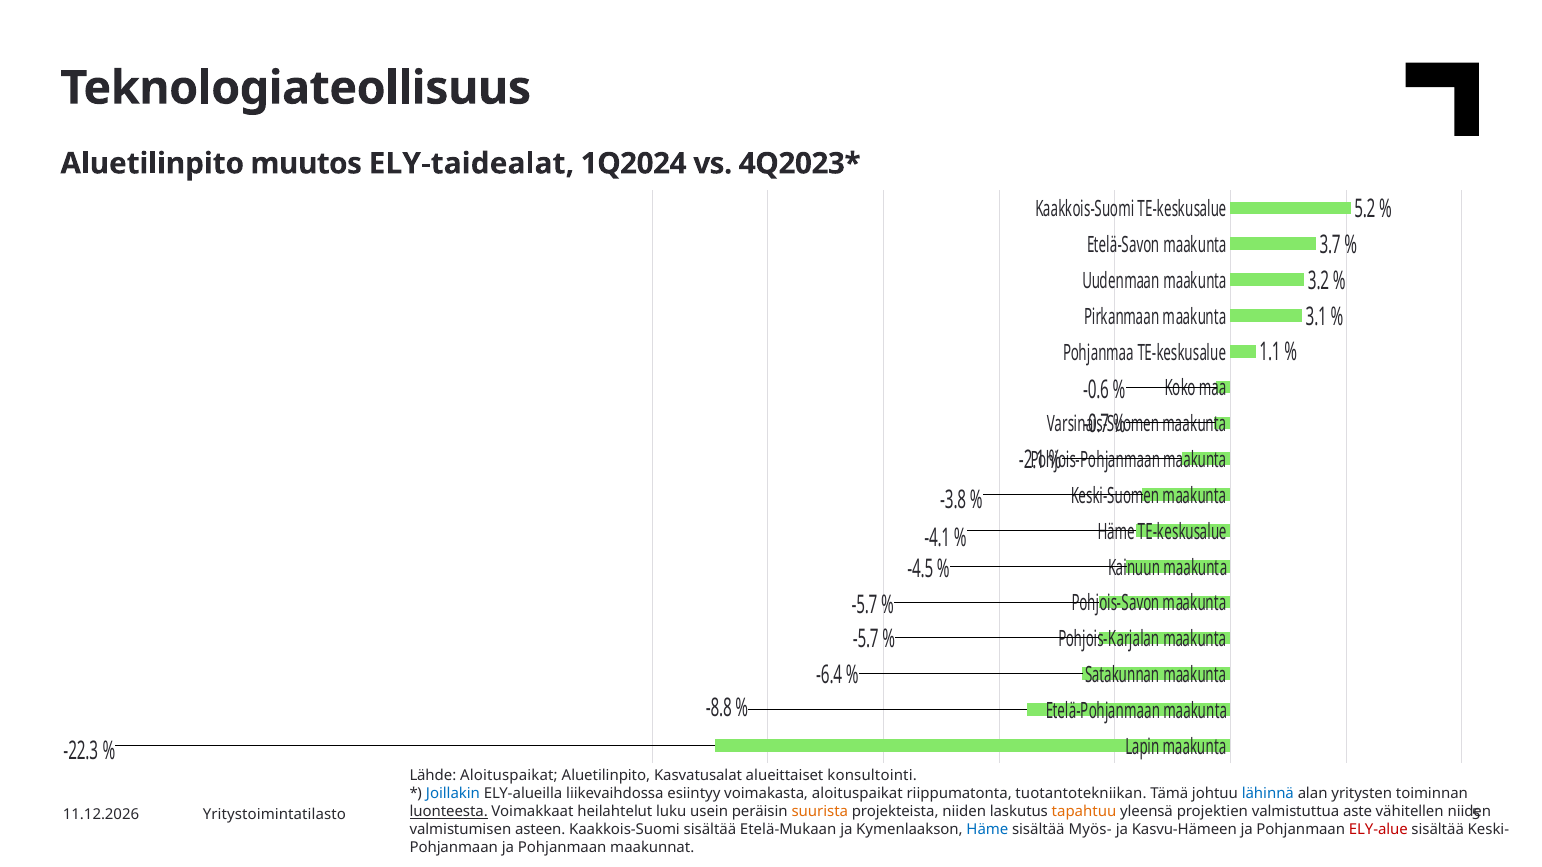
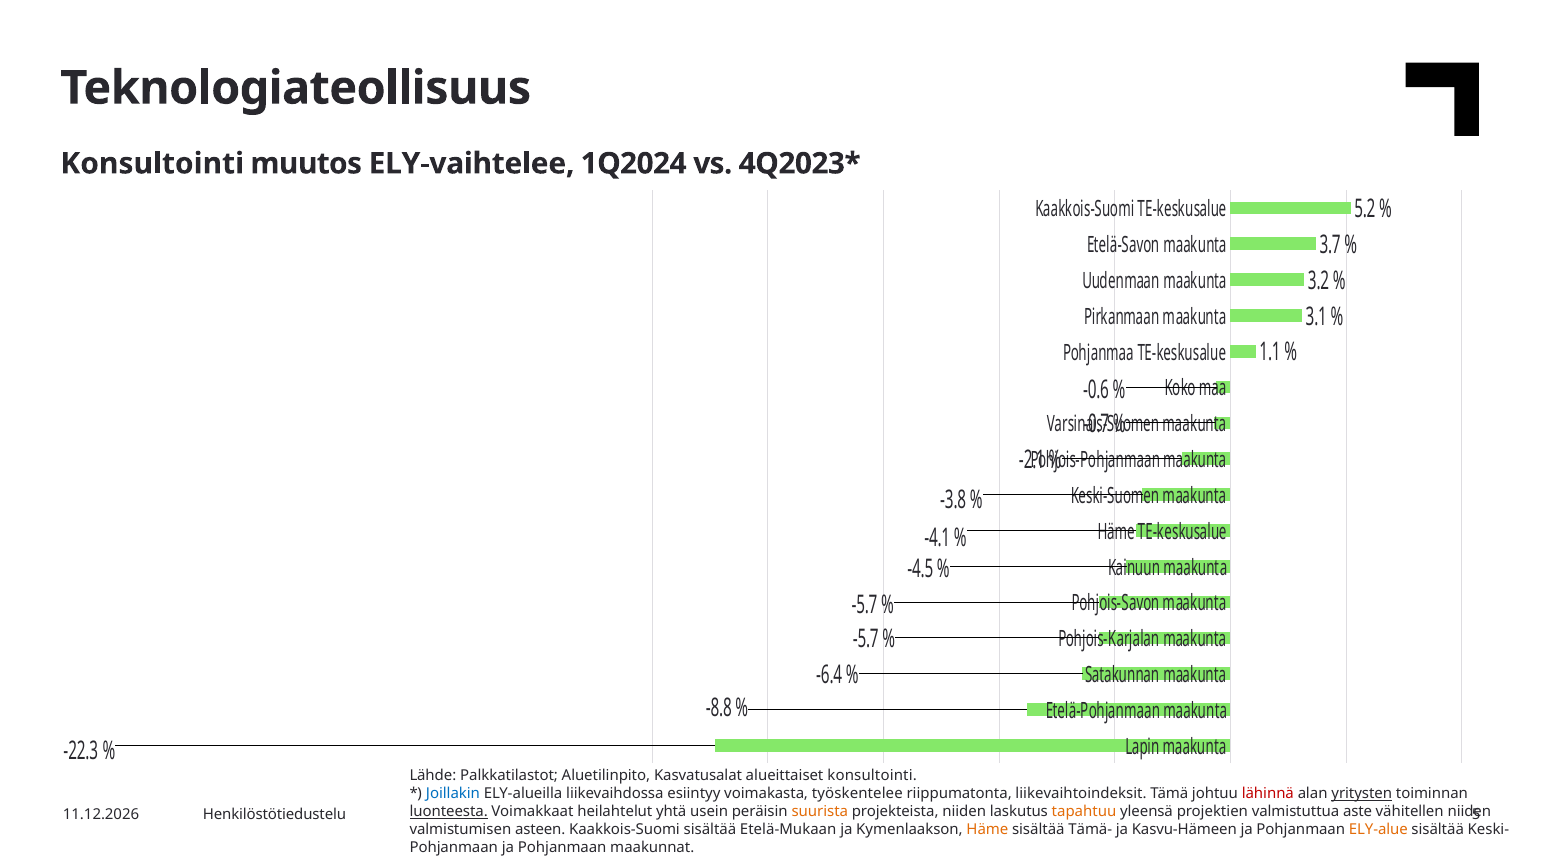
Aluetilinpito: Aluetilinpito -> Konsultointi (152, 164)
ELY-taidealat: ELY-taidealat -> ELY-vaihtelee (472, 164)
Lähde Aloituspaikat: Aloituspaikat -> Palkkatilastot (509, 776)
voimakasta aloituspaikat: aloituspaikat -> työskentelee (857, 794)
tuotantotekniikan: tuotantotekniikan -> liikevaihtoindeksit (1081, 794)
lähinnä colour: blue -> red (1268, 794)
yritysten underline: none -> present (1362, 794)
luku: luku -> yhtä (671, 812)
Yritystoimintatilasto: Yritystoimintatilasto -> Henkilöstötiedustelu (274, 815)
Häme colour: blue -> orange (987, 830)
Myös-: Myös- -> Tämä- (1090, 830)
ELY-alue colour: red -> orange (1378, 830)
